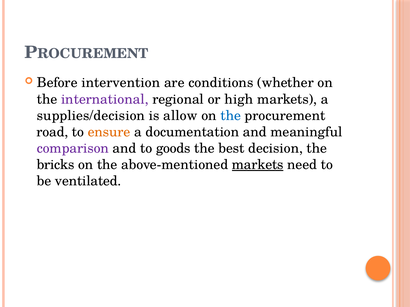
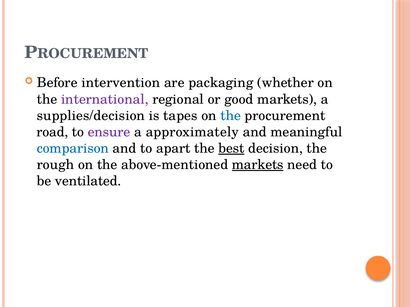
conditions: conditions -> packaging (221, 83)
high: high -> good (239, 99)
allow: allow -> tapes (180, 116)
ensure colour: orange -> purple (109, 132)
documentation: documentation -> approximately (192, 132)
comparison colour: purple -> blue (73, 149)
goods: goods -> apart (173, 149)
best underline: none -> present (231, 149)
bricks: bricks -> rough (55, 165)
